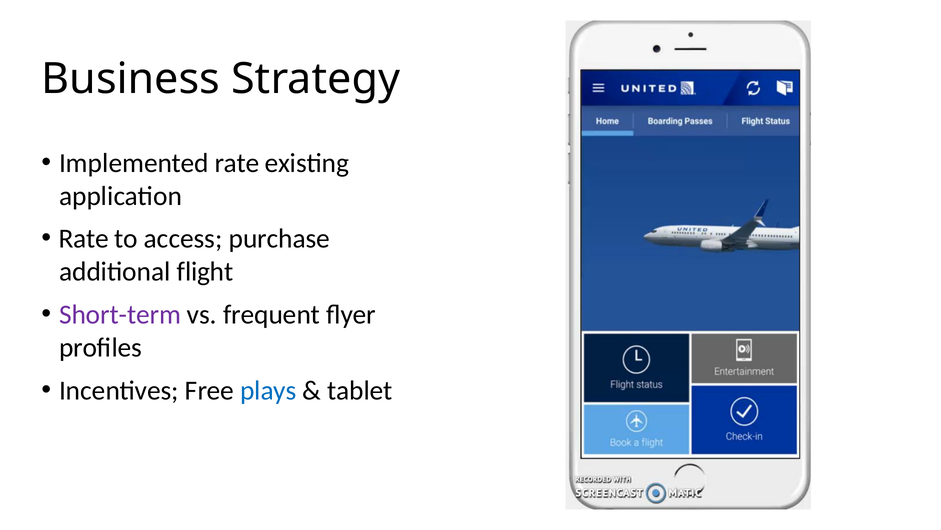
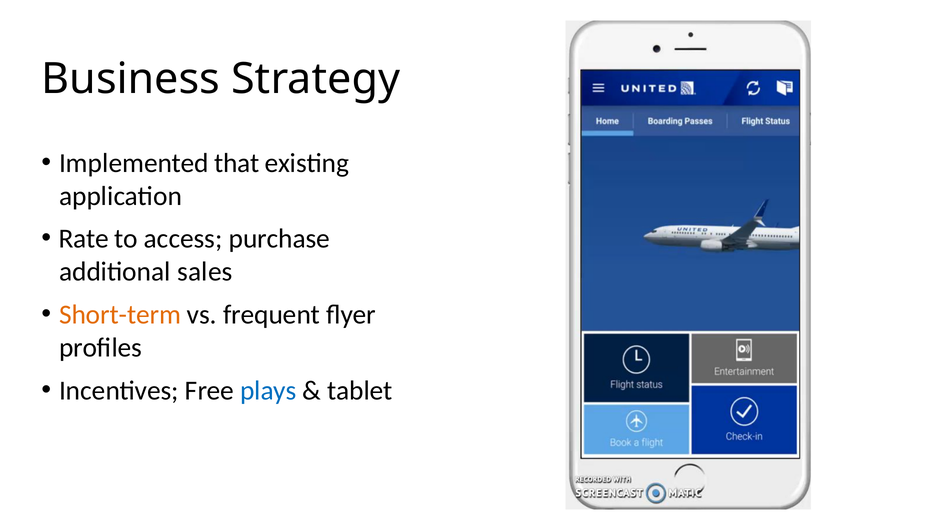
Implemented rate: rate -> that (237, 163)
flight: flight -> sales (205, 271)
Short-term colour: purple -> orange (120, 314)
